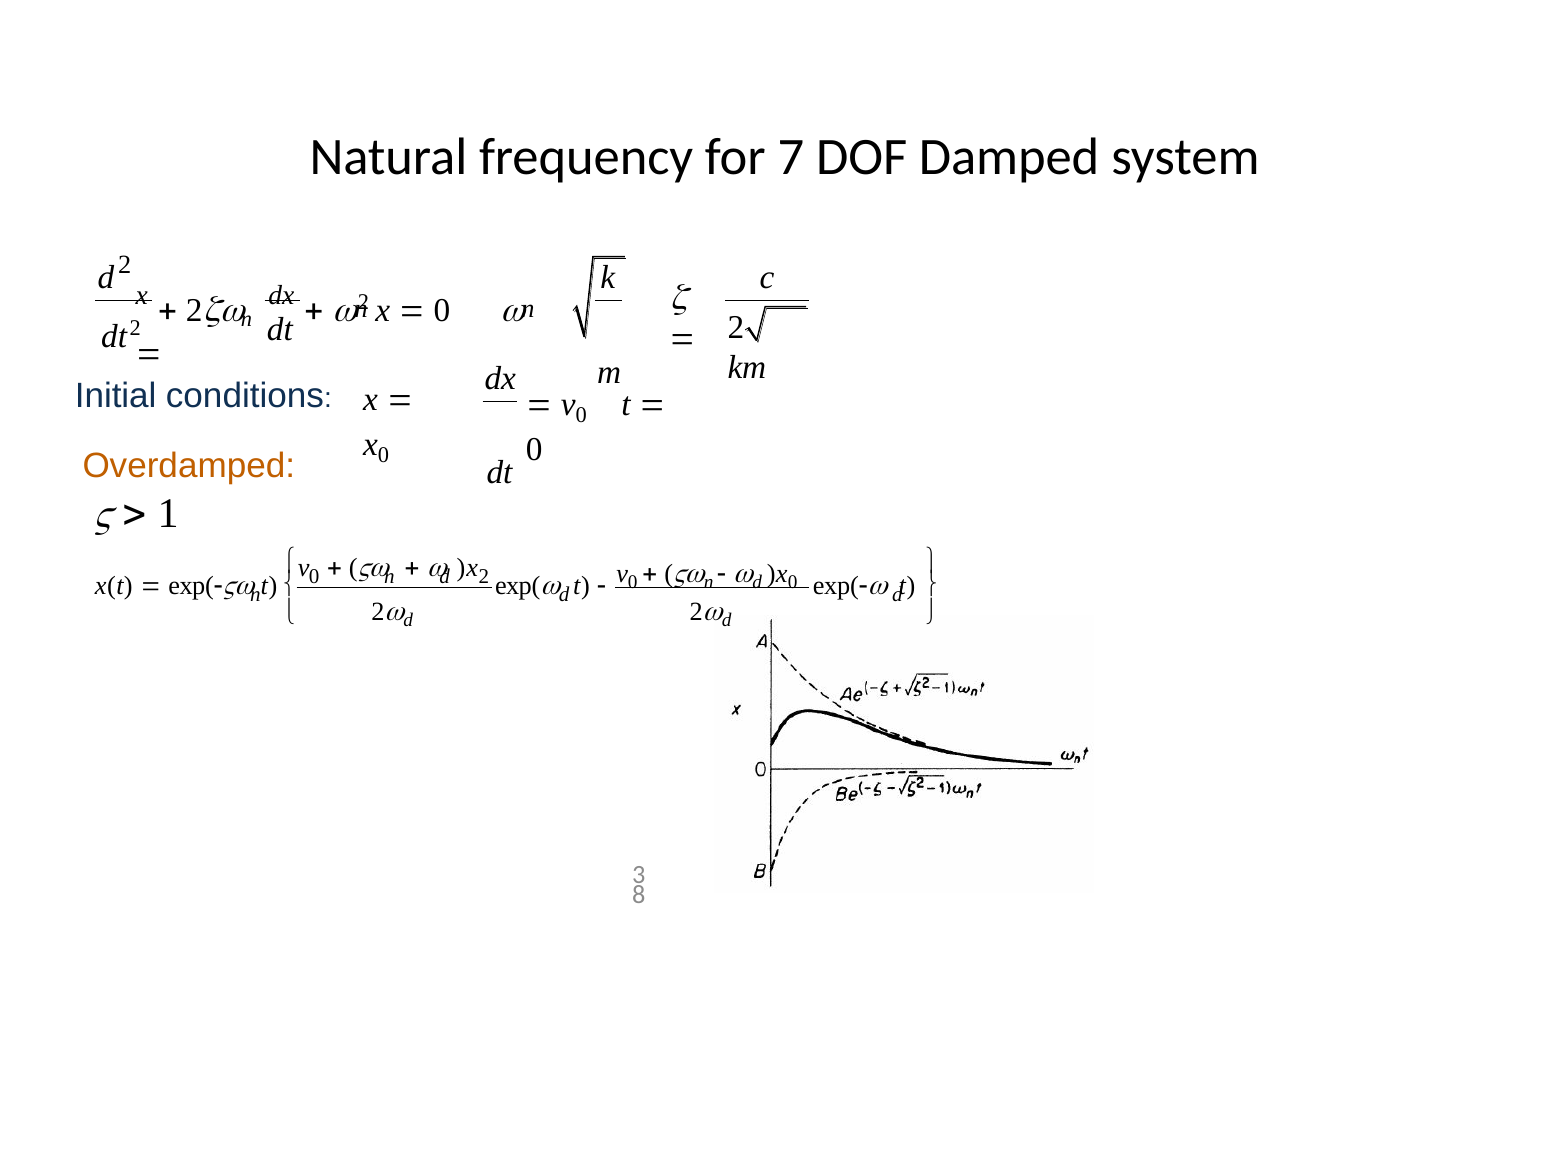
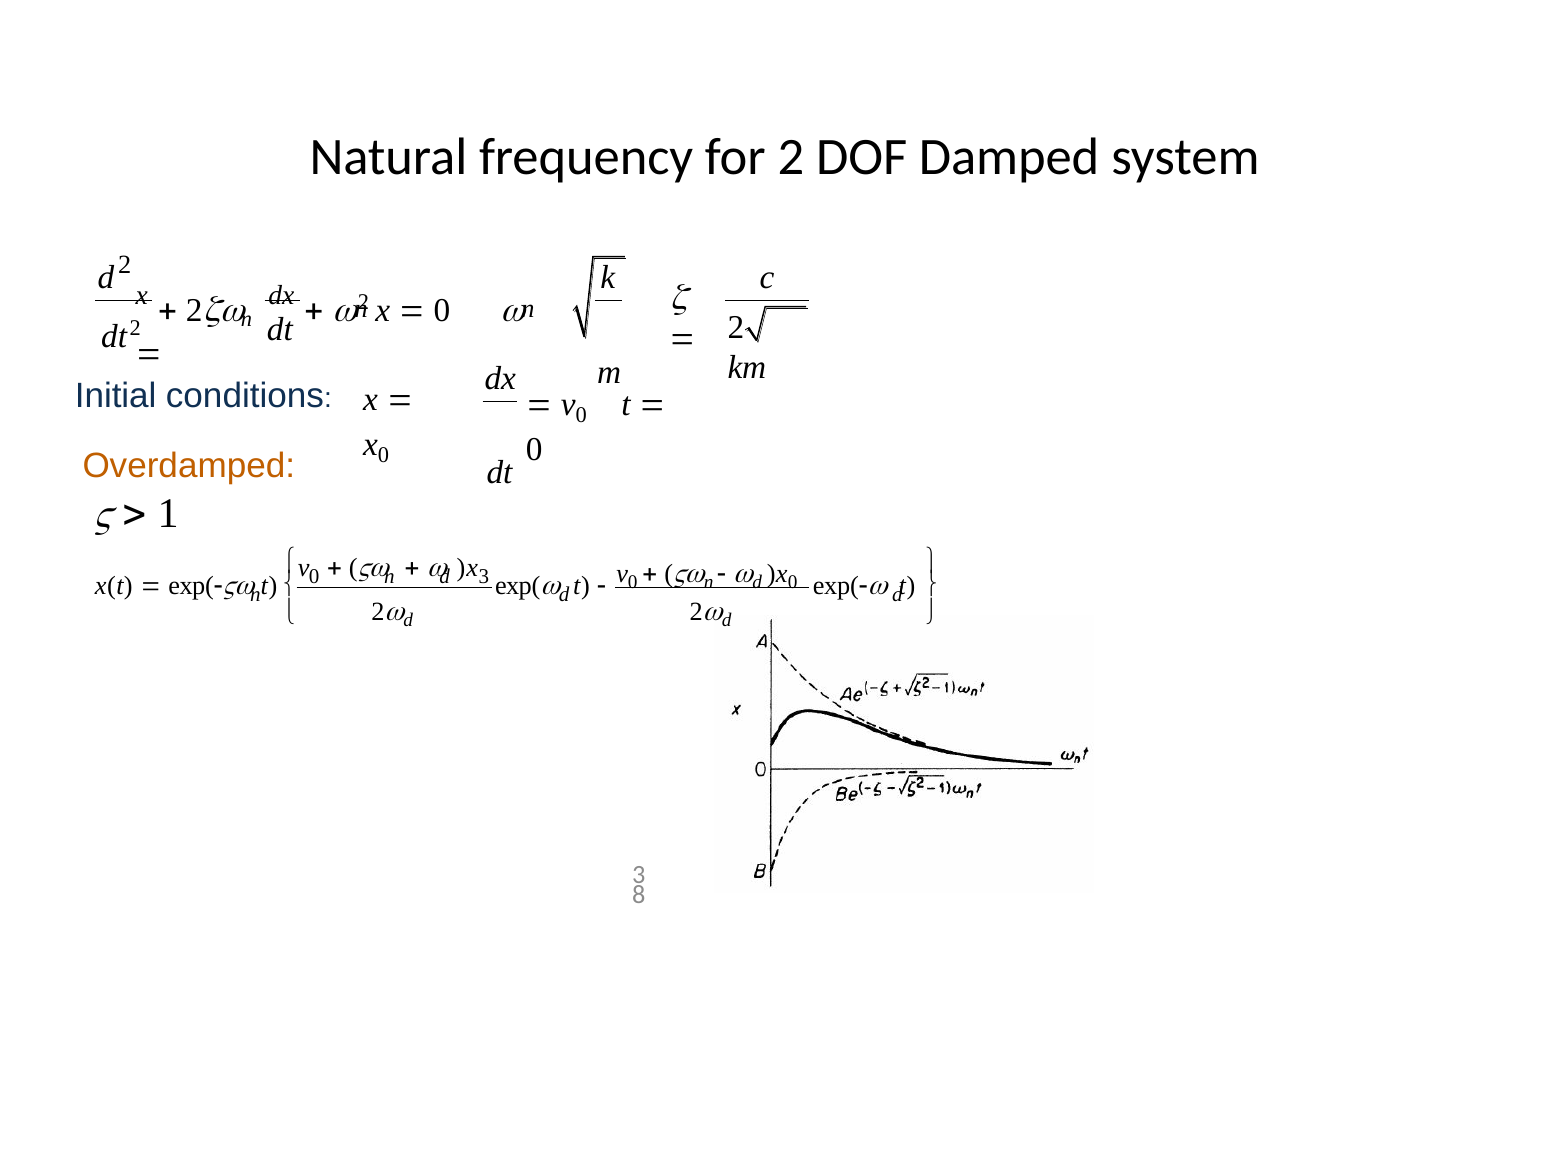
for 7: 7 -> 2 (791, 157)
2: 2 -> 3 (484, 577)
